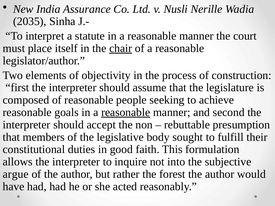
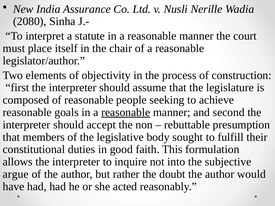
2035: 2035 -> 2080 (30, 21)
chair underline: present -> none (121, 48)
forest: forest -> doubt (172, 174)
